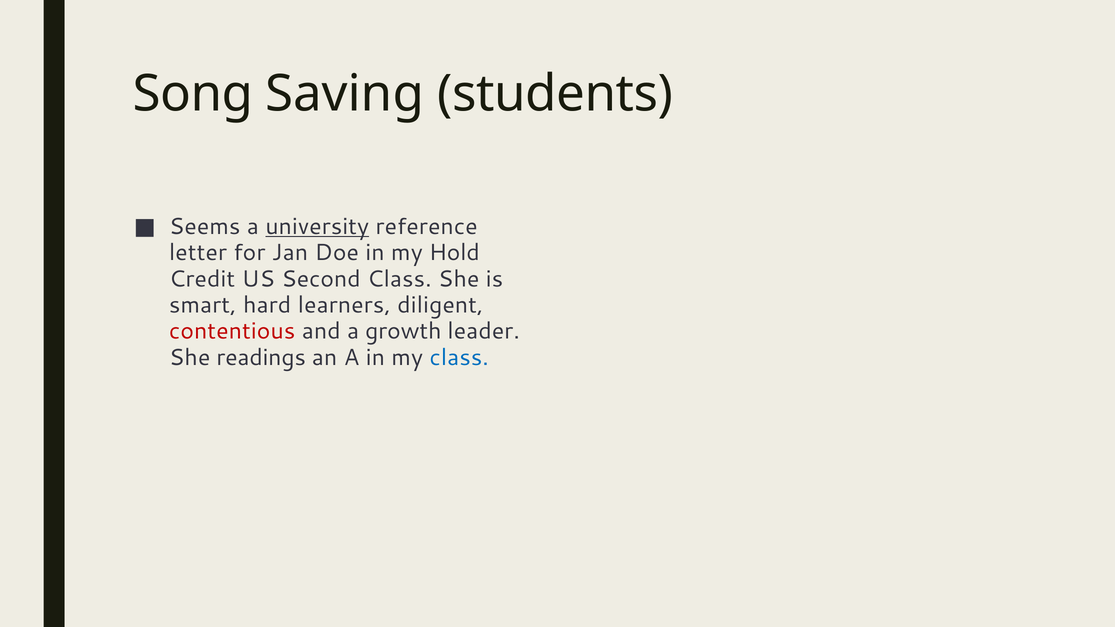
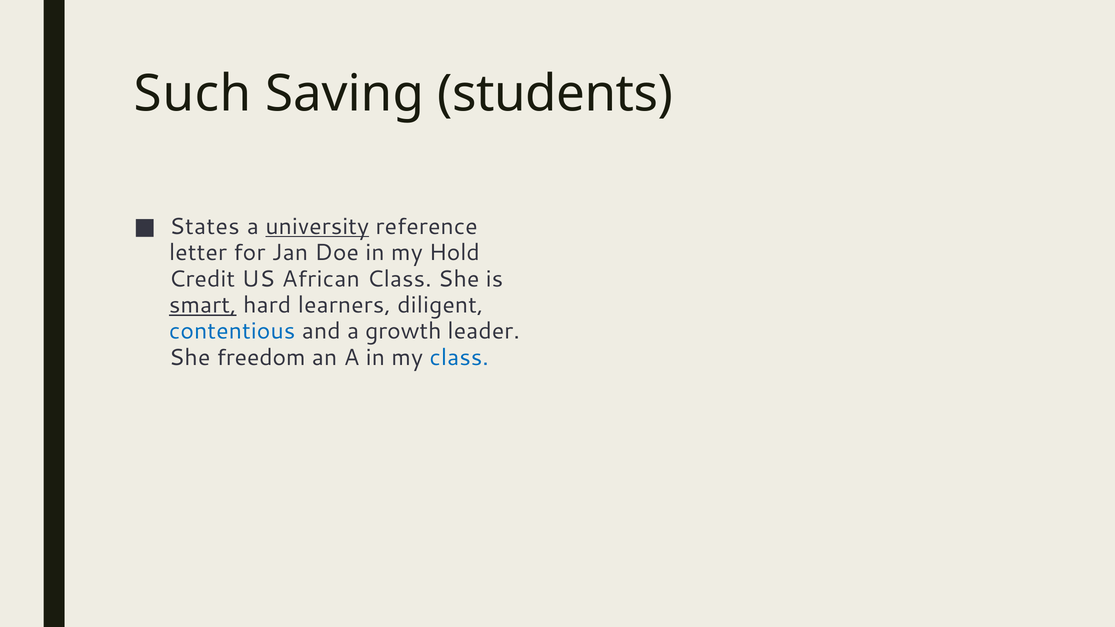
Song: Song -> Such (193, 94)
Seems: Seems -> States (205, 227)
Second: Second -> African (321, 279)
smart underline: none -> present (203, 305)
contentious colour: red -> blue (232, 331)
readings: readings -> freedom (261, 358)
